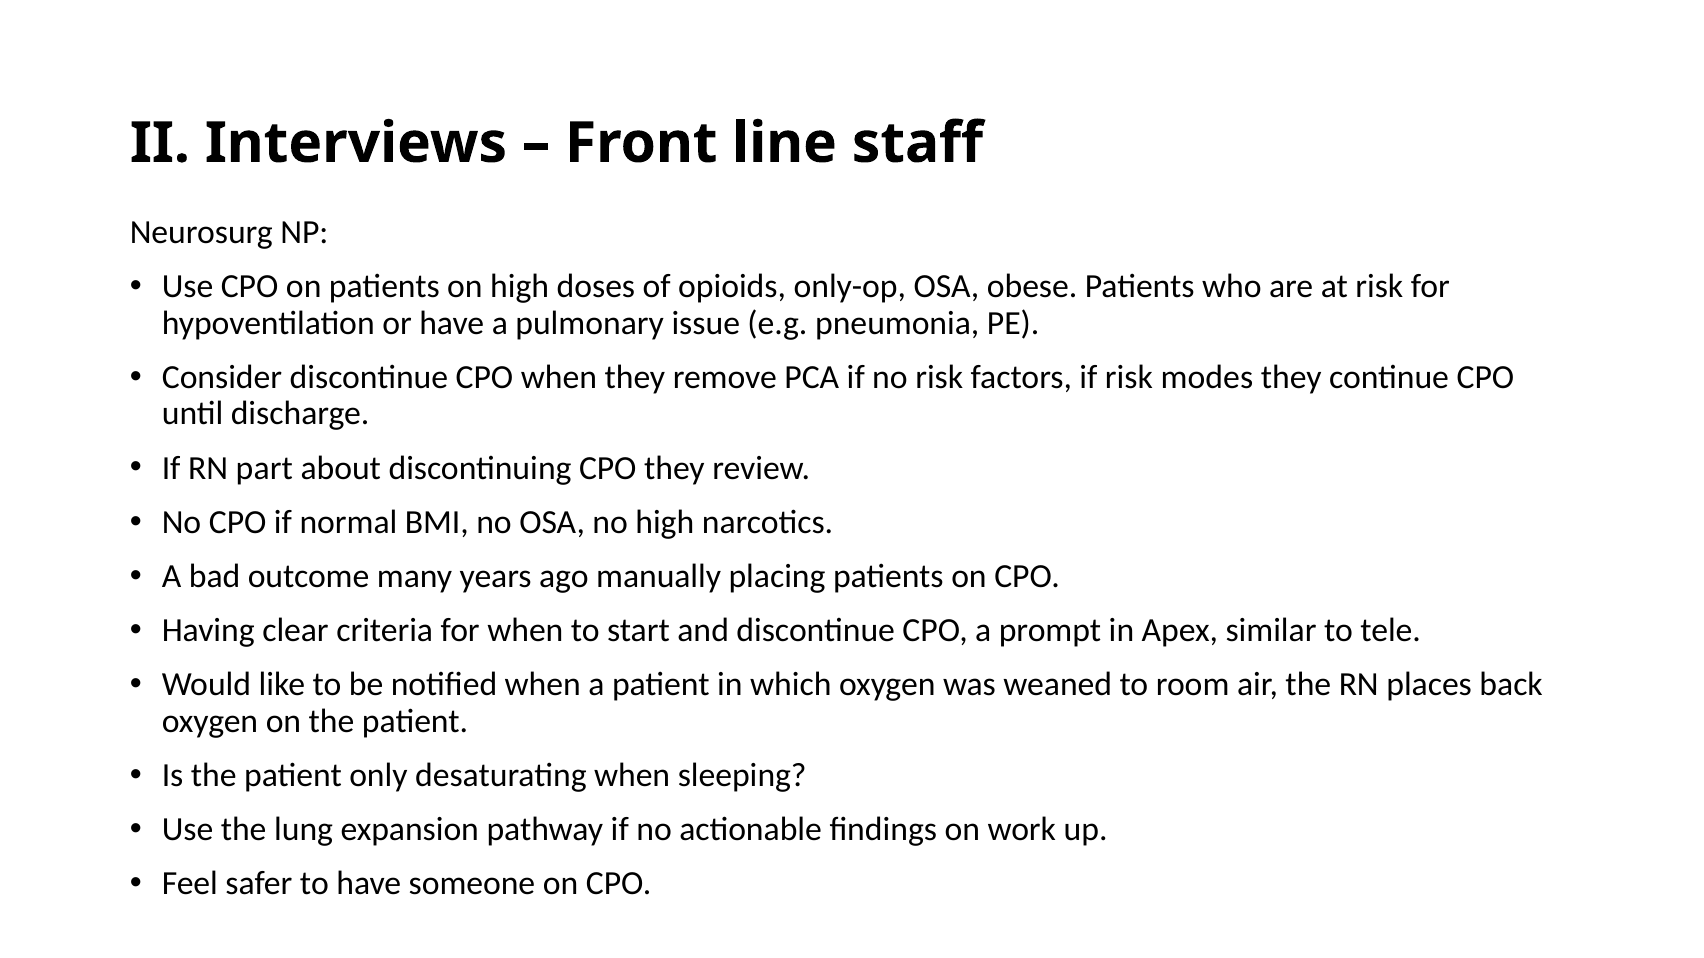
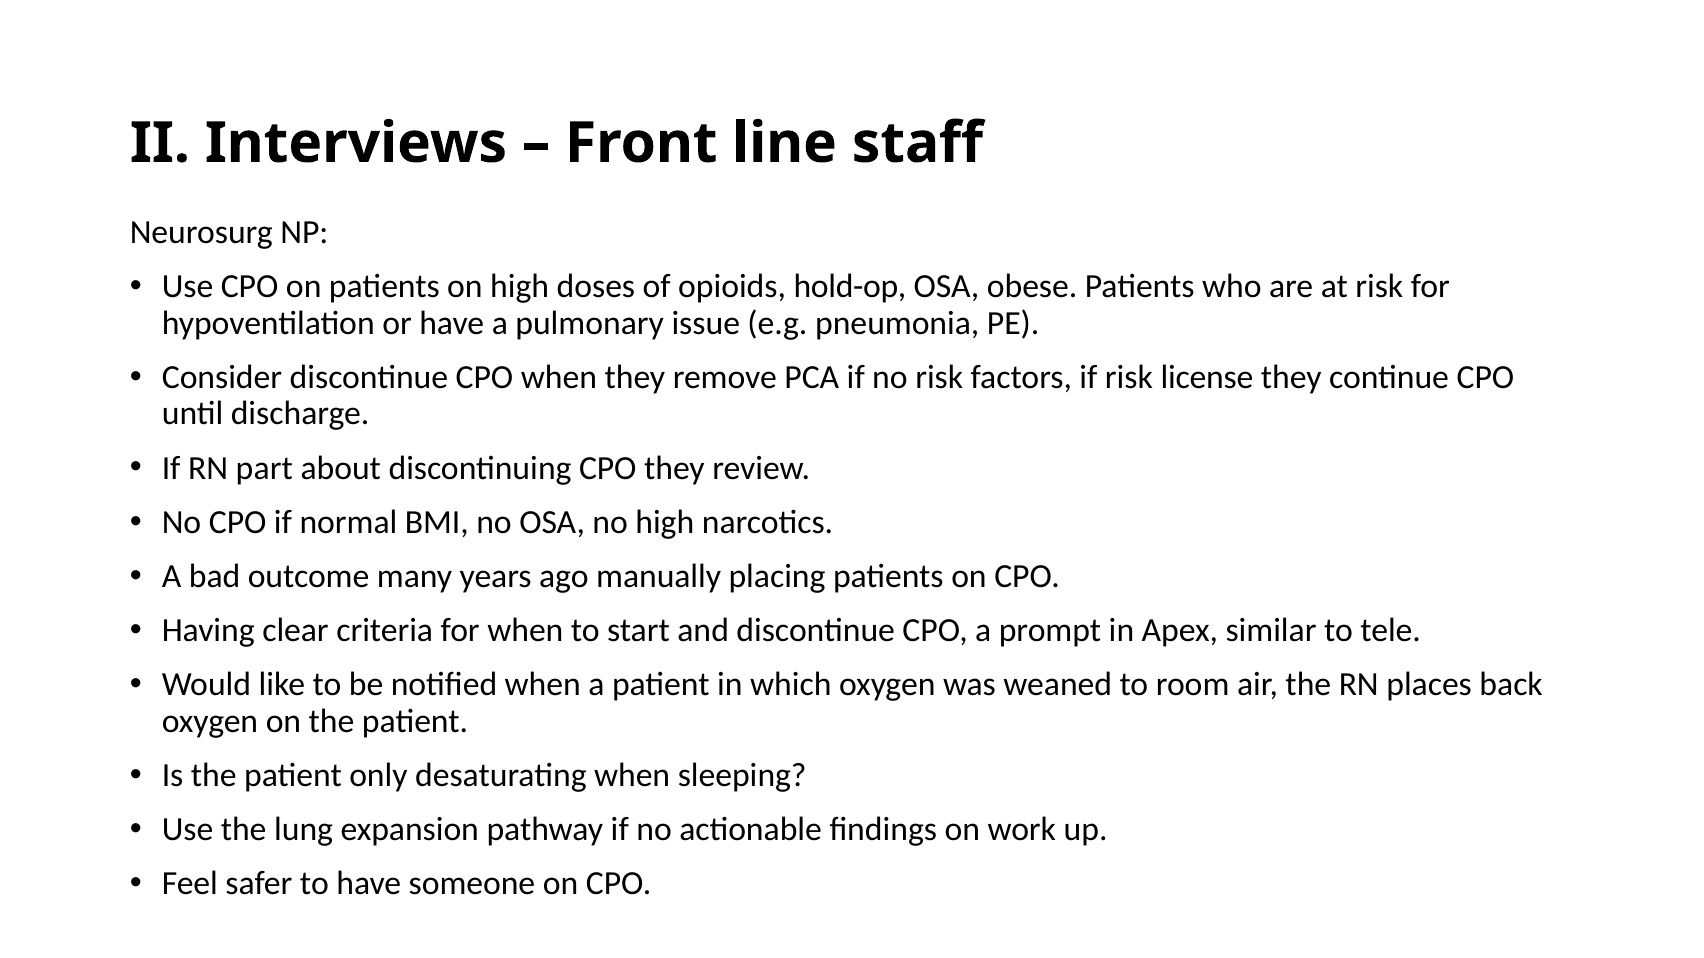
only-op: only-op -> hold-op (850, 287)
modes: modes -> license (1207, 378)
